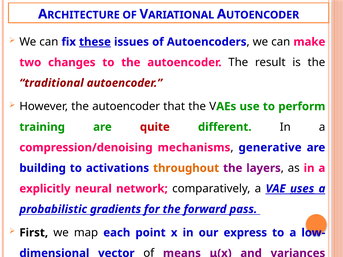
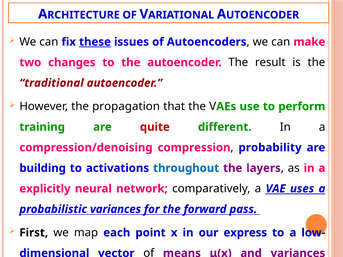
However the autoencoder: autoencoder -> propagation (126, 107)
mechanisms: mechanisms -> compression (194, 148)
generative: generative -> probability (270, 148)
throughout colour: orange -> blue (186, 168)
uses underline: present -> none (302, 189)
probabilistic gradients: gradients -> variances (116, 209)
